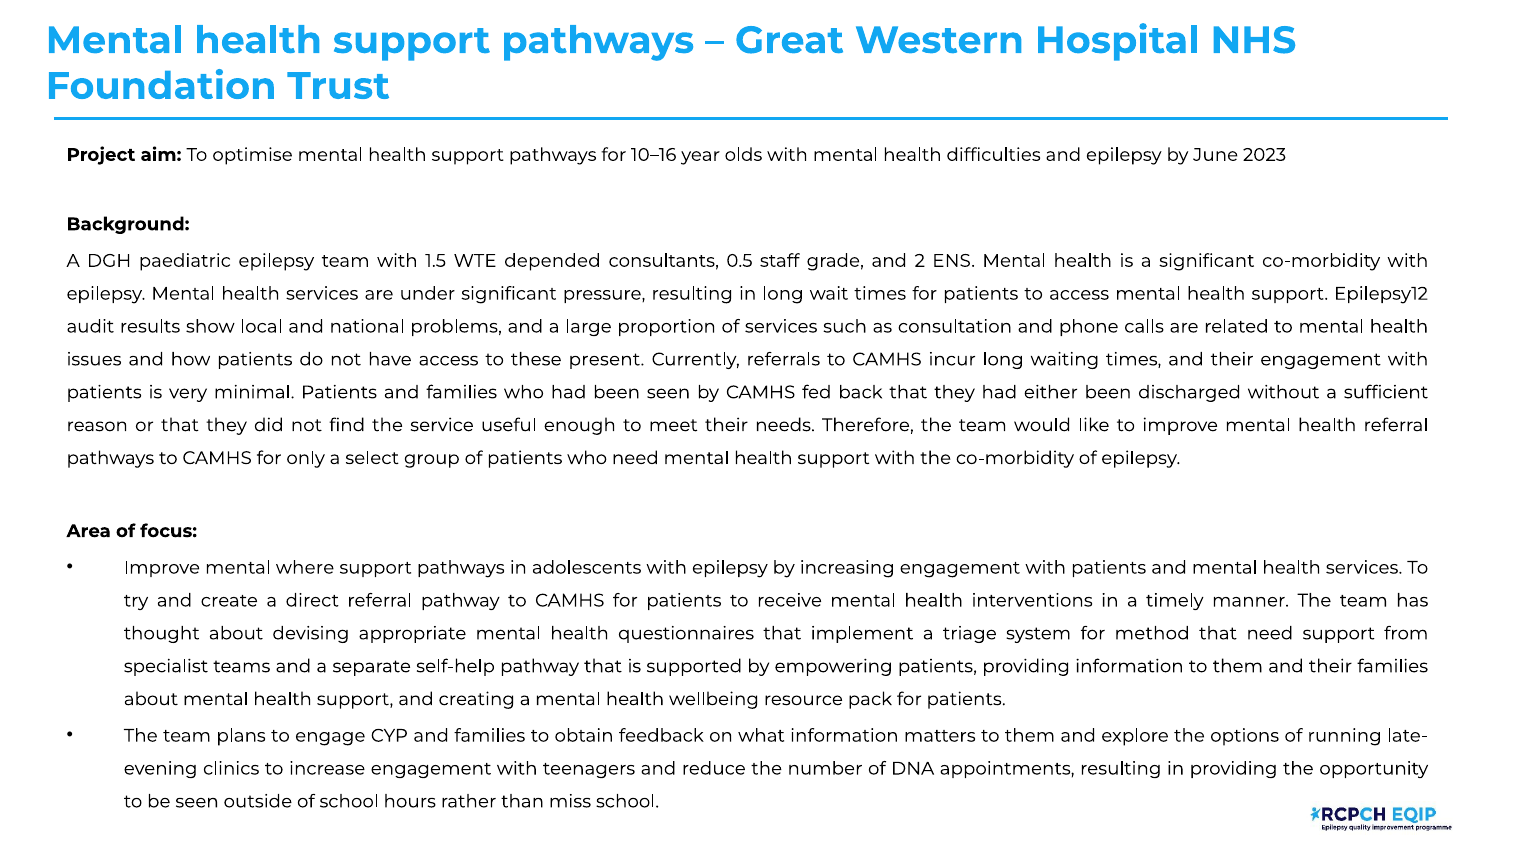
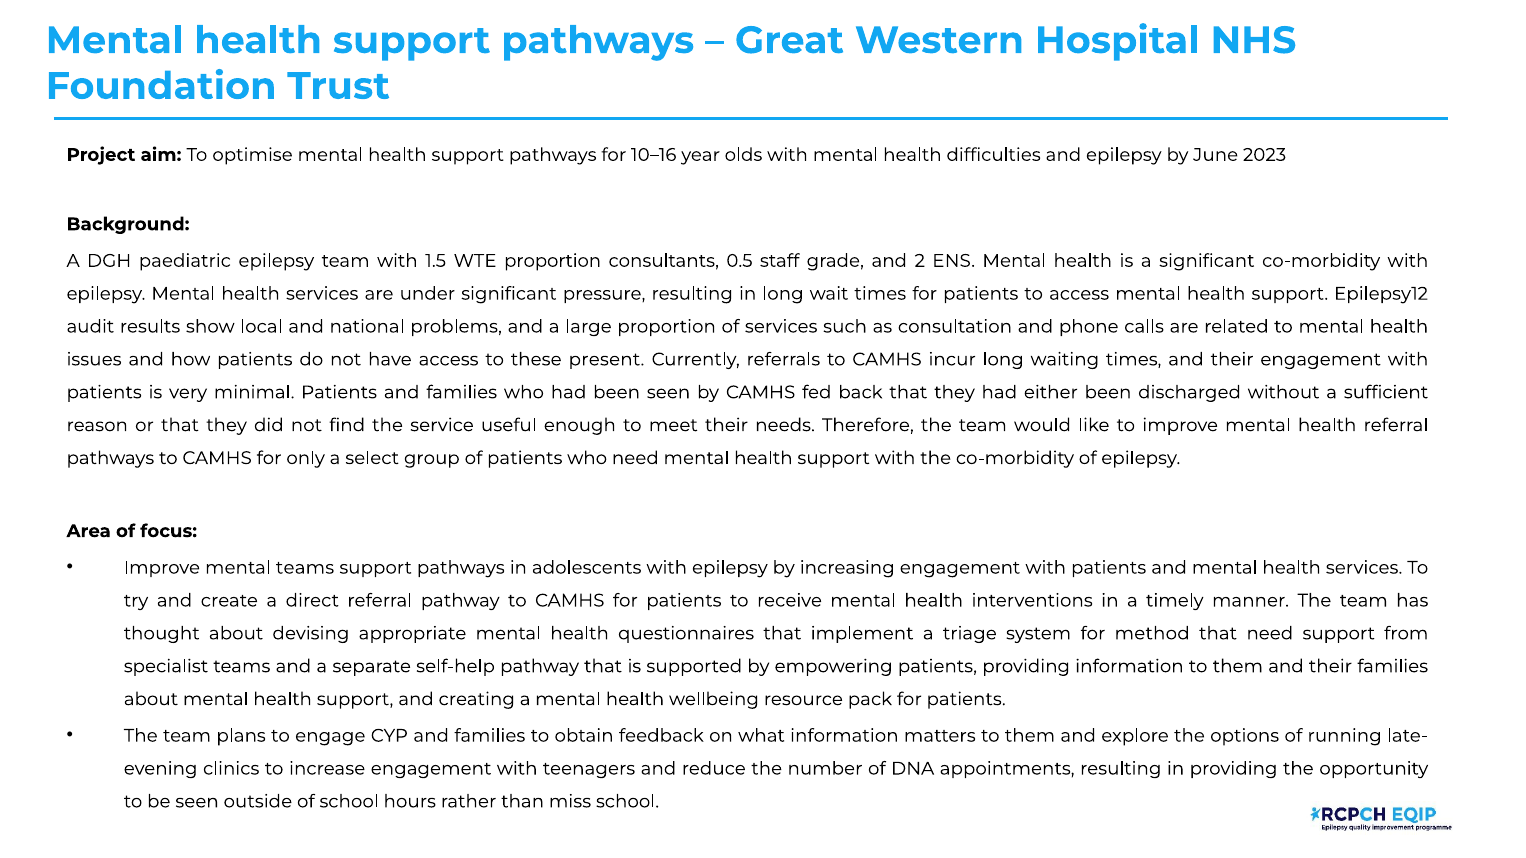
WTE depended: depended -> proportion (553, 261)
mental where: where -> teams (305, 568)
